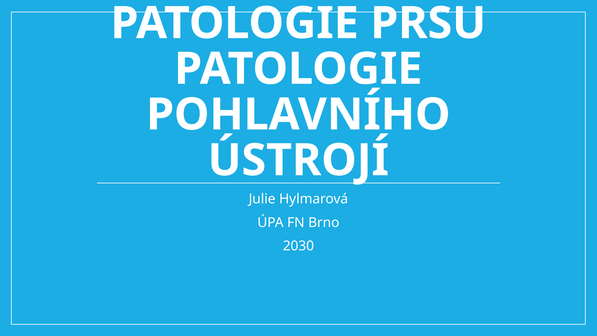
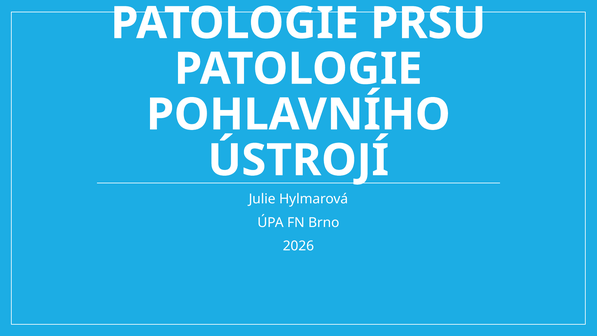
2030: 2030 -> 2026 (298, 246)
